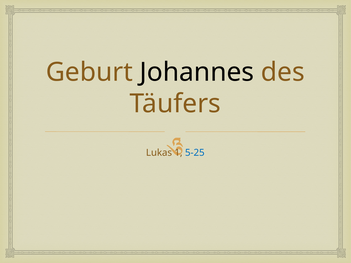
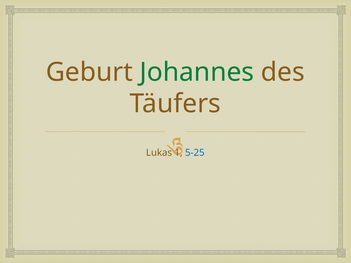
Johannes colour: black -> green (197, 72)
